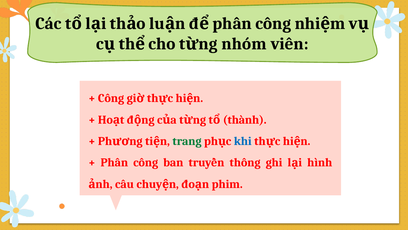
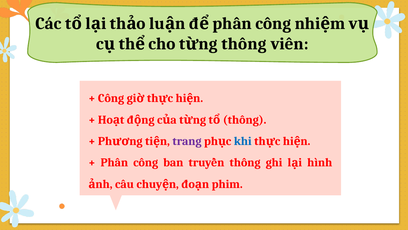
nhóm: nhóm -> thông (244, 44)
thành: thành -> thông (245, 119)
trang colour: green -> purple (187, 141)
